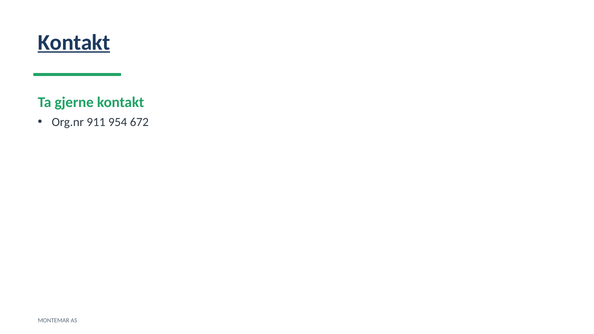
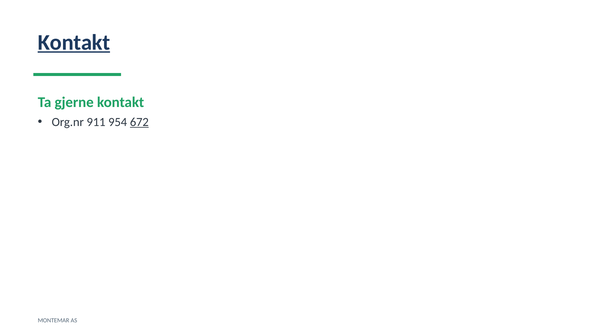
672 underline: none -> present (139, 122)
